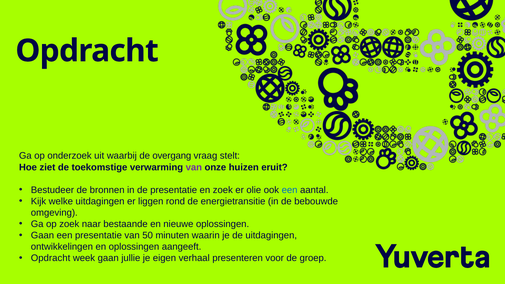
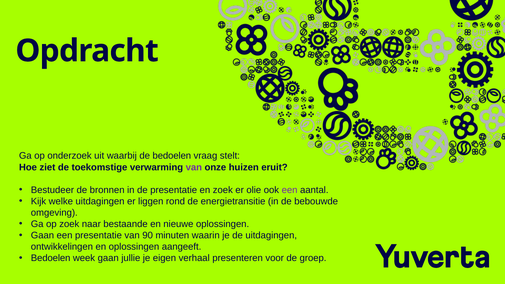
de overgang: overgang -> bedoelen (172, 156)
een colour: blue -> purple (290, 190)
50: 50 -> 90 (148, 235)
Opdracht: Opdracht -> Bedoelen (51, 258)
